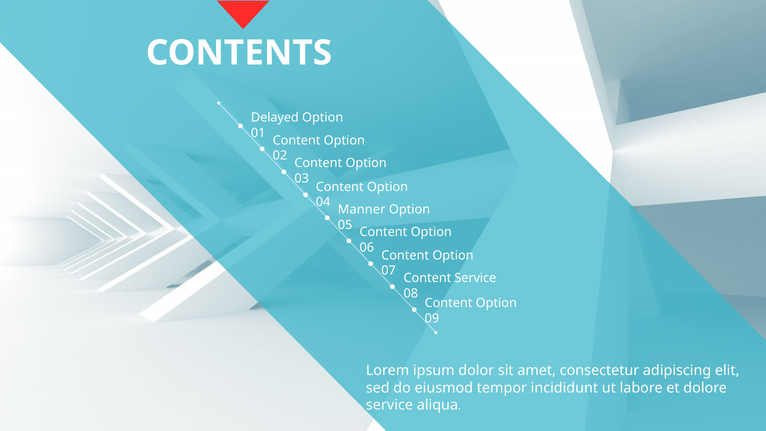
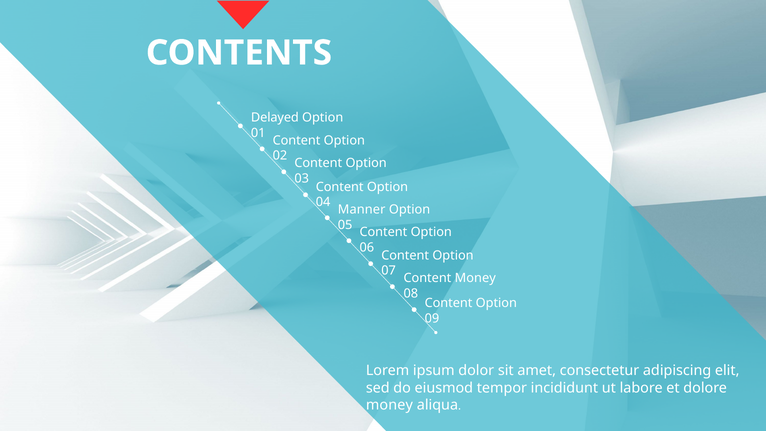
Content Service: Service -> Money (475, 278)
service: service -> money (389, 405)
